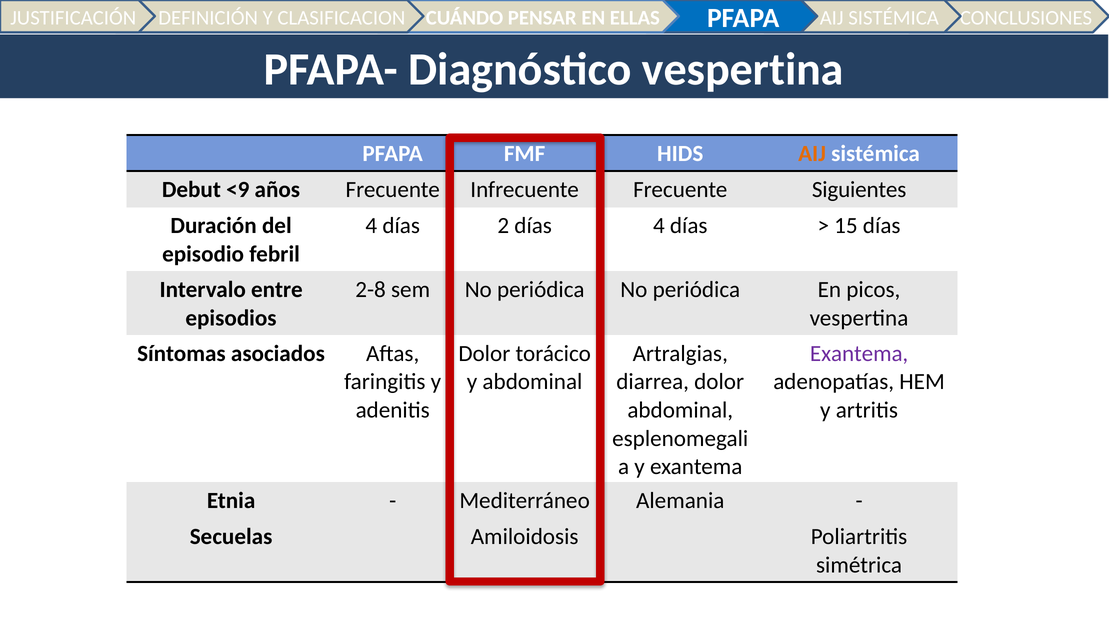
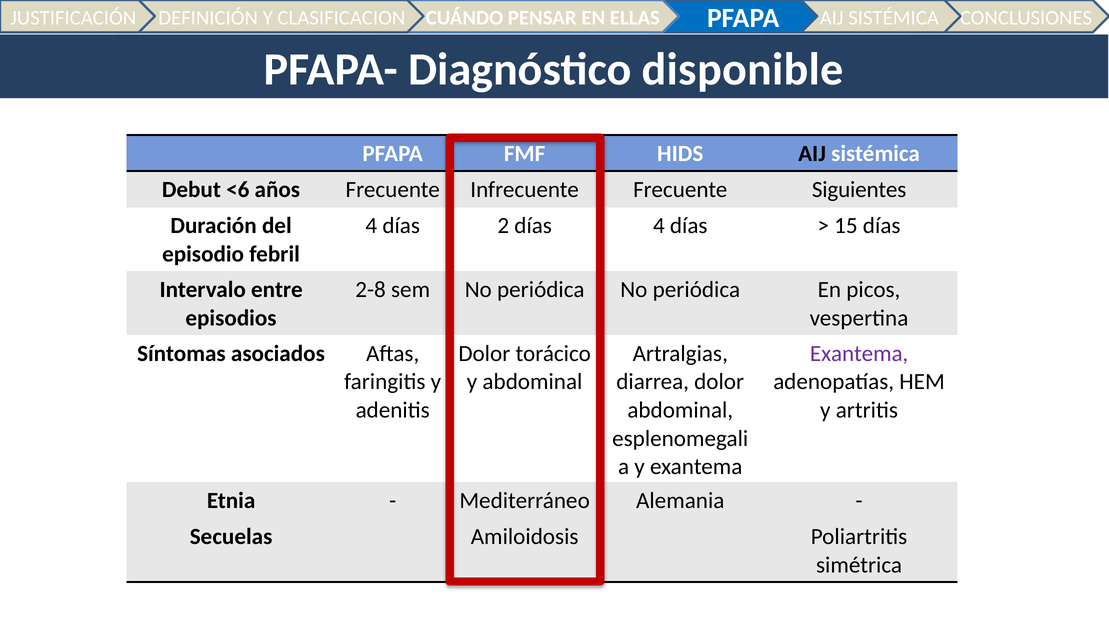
Diagnóstico vespertina: vespertina -> disponible (743, 70)
AIJ colour: orange -> black (812, 154)
<9: <9 -> <6 (238, 190)
